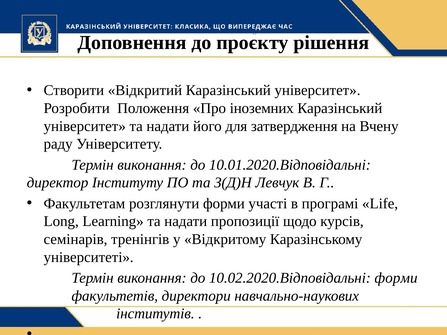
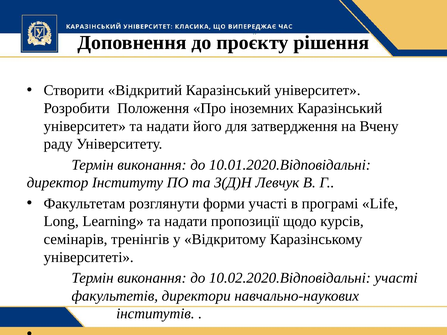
10.02.2020.Відповідальні форми: форми -> участі (396, 278)
